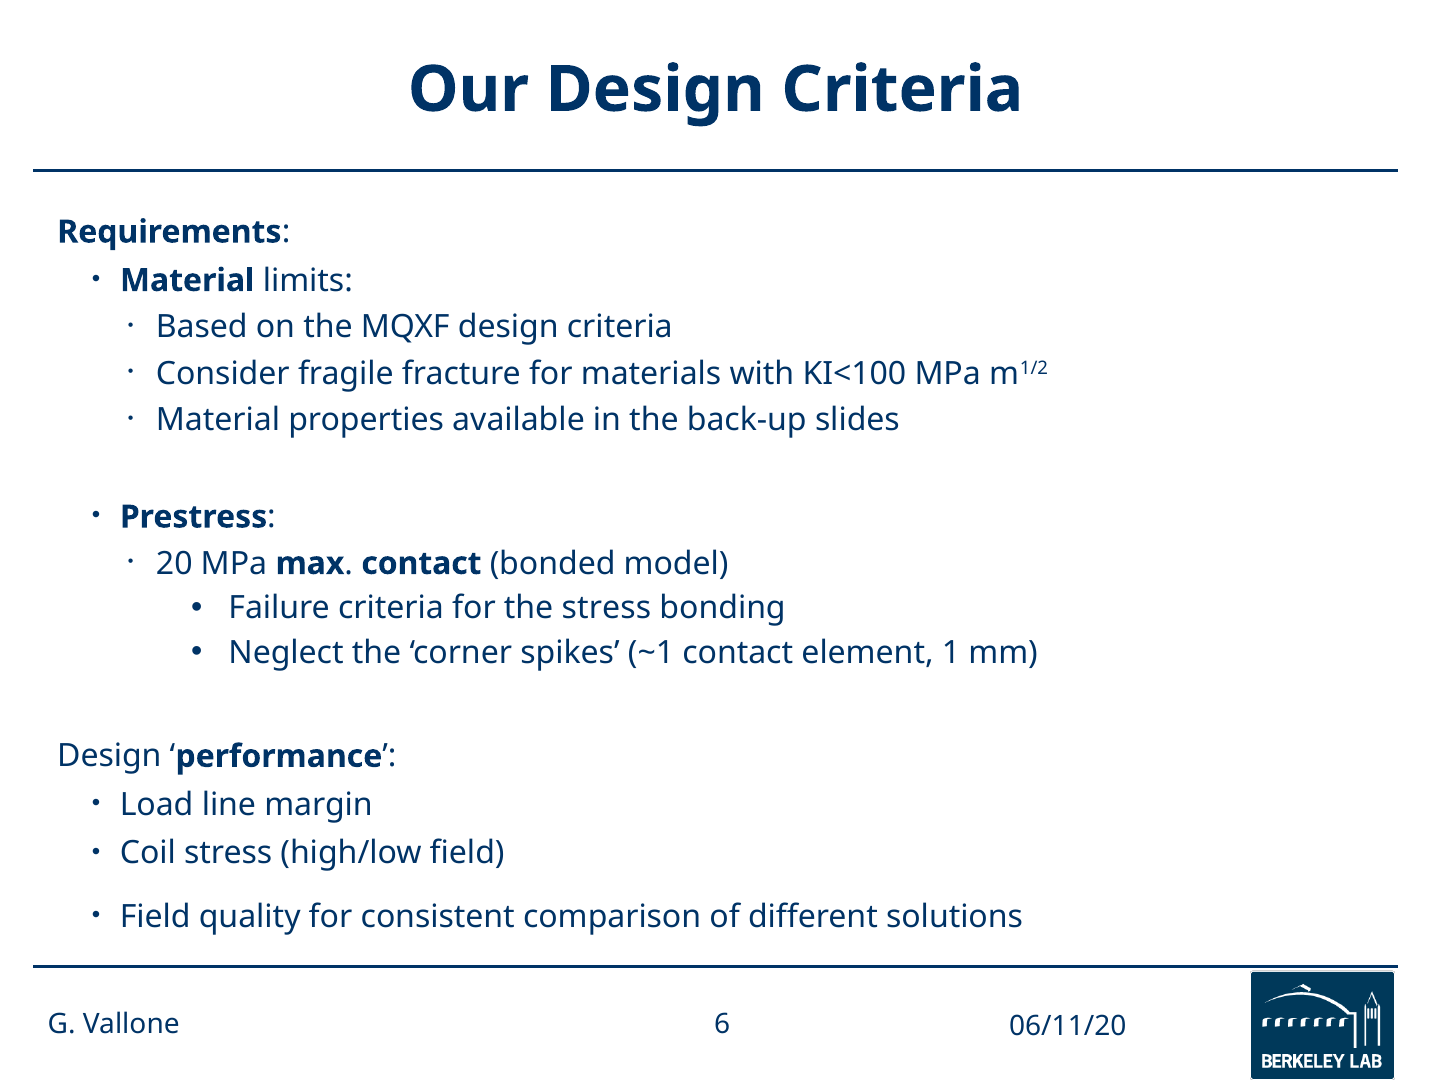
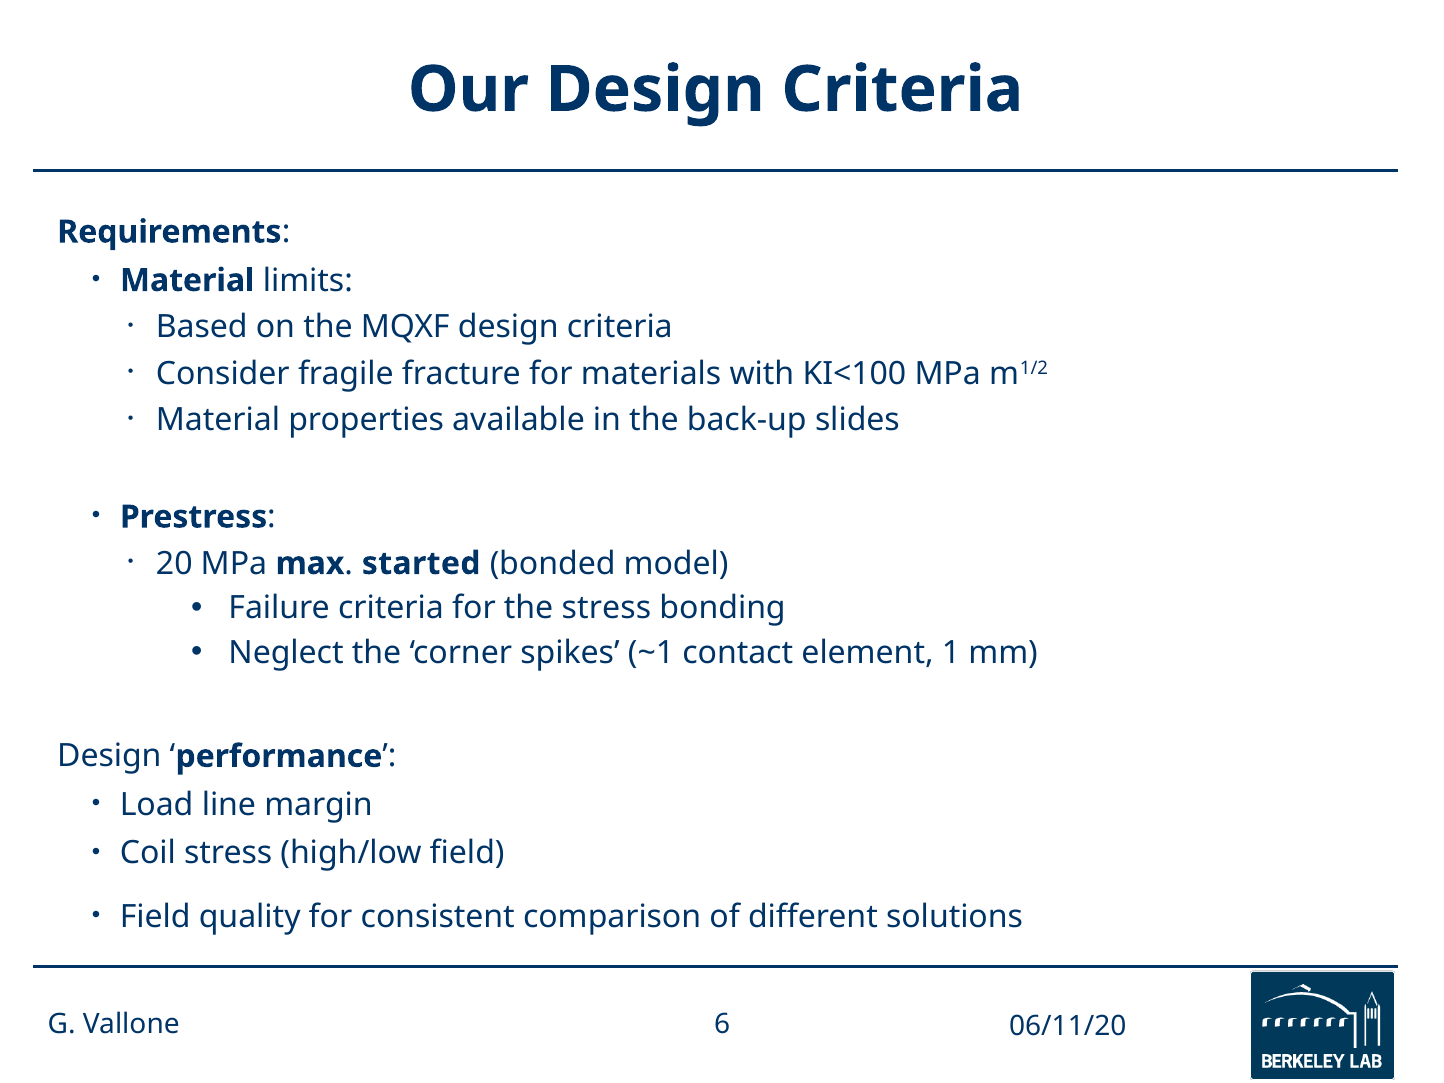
max contact: contact -> started (421, 563)
